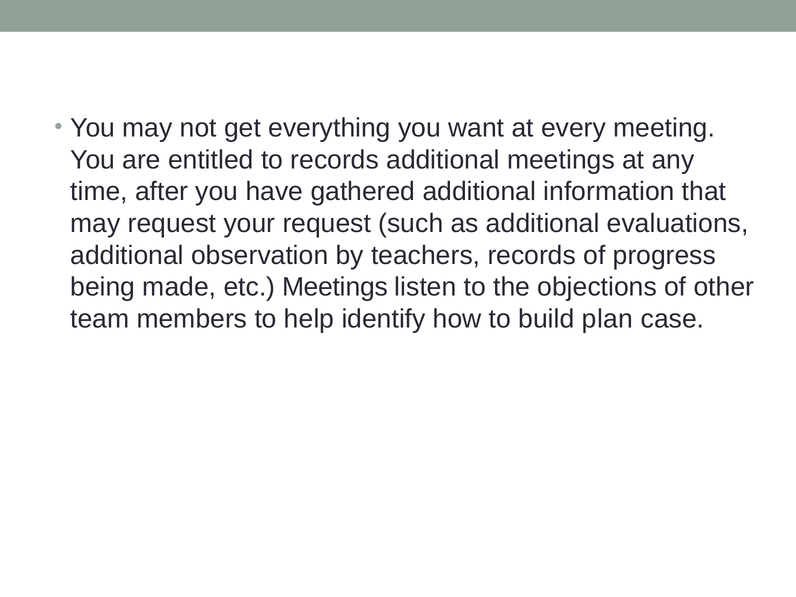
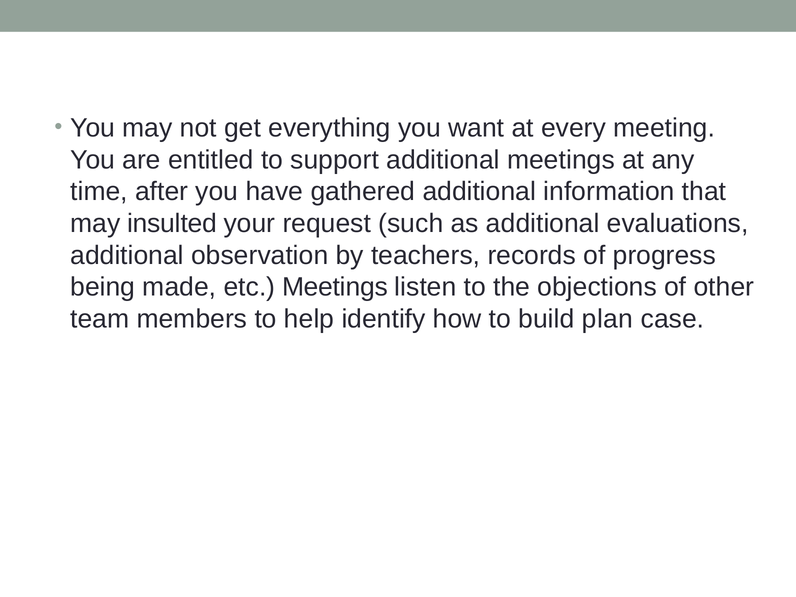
to records: records -> support (335, 160)
may request: request -> insulted (172, 223)
